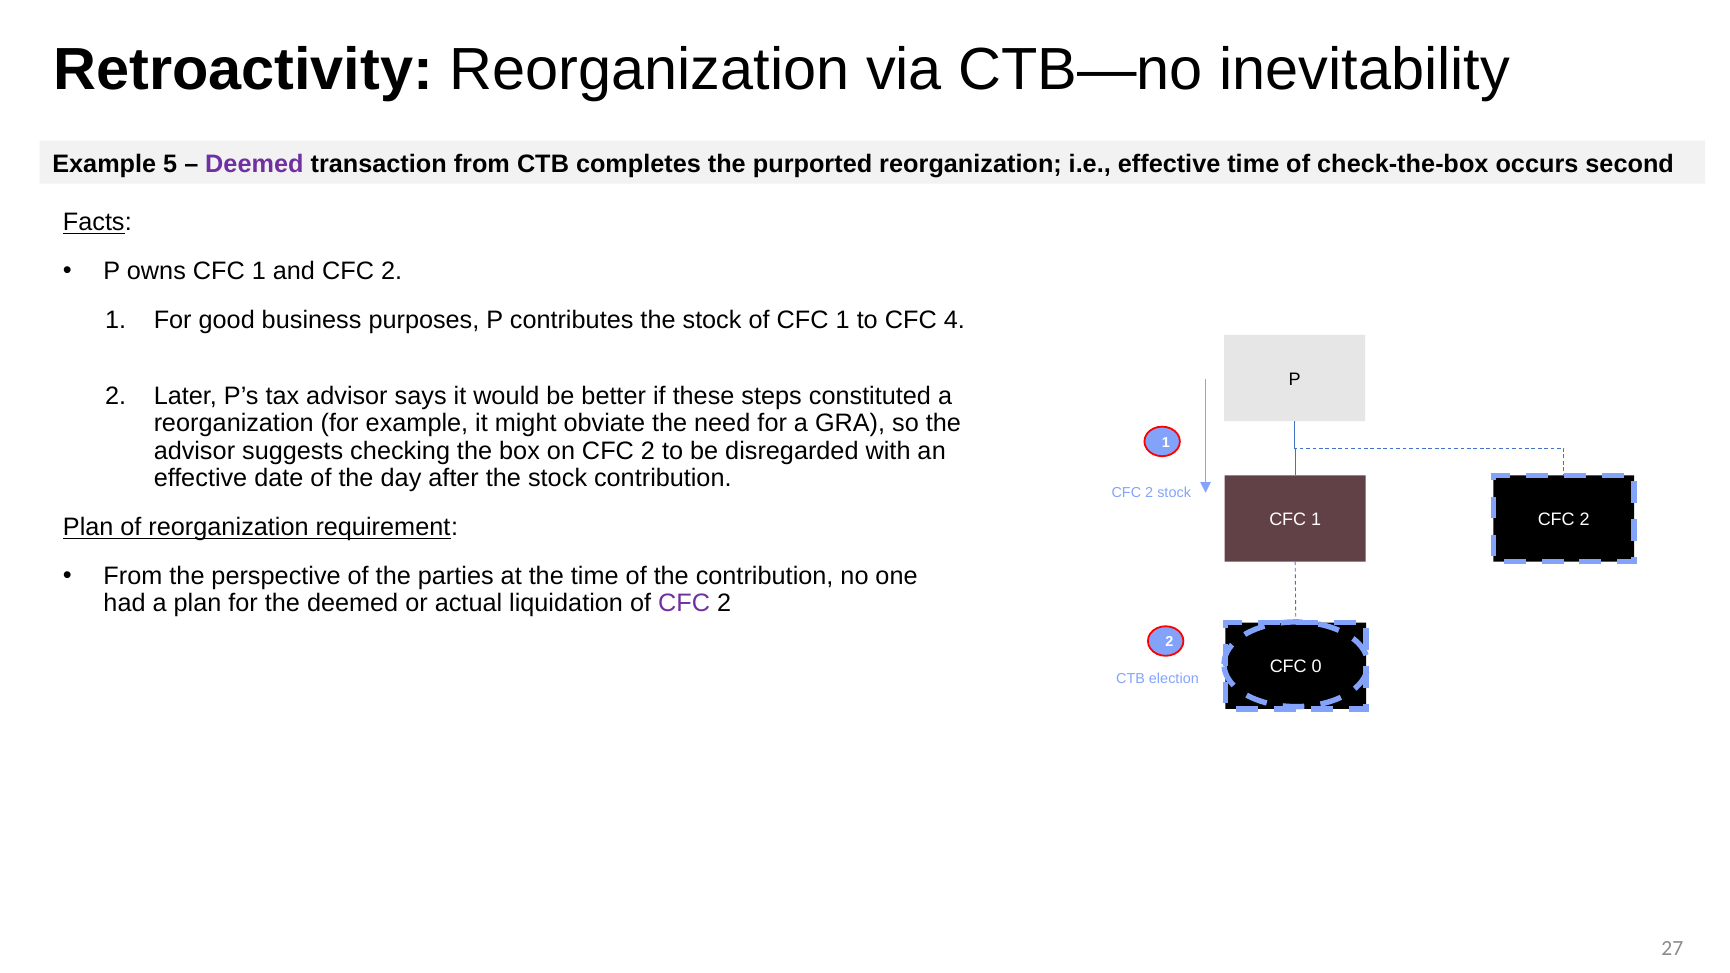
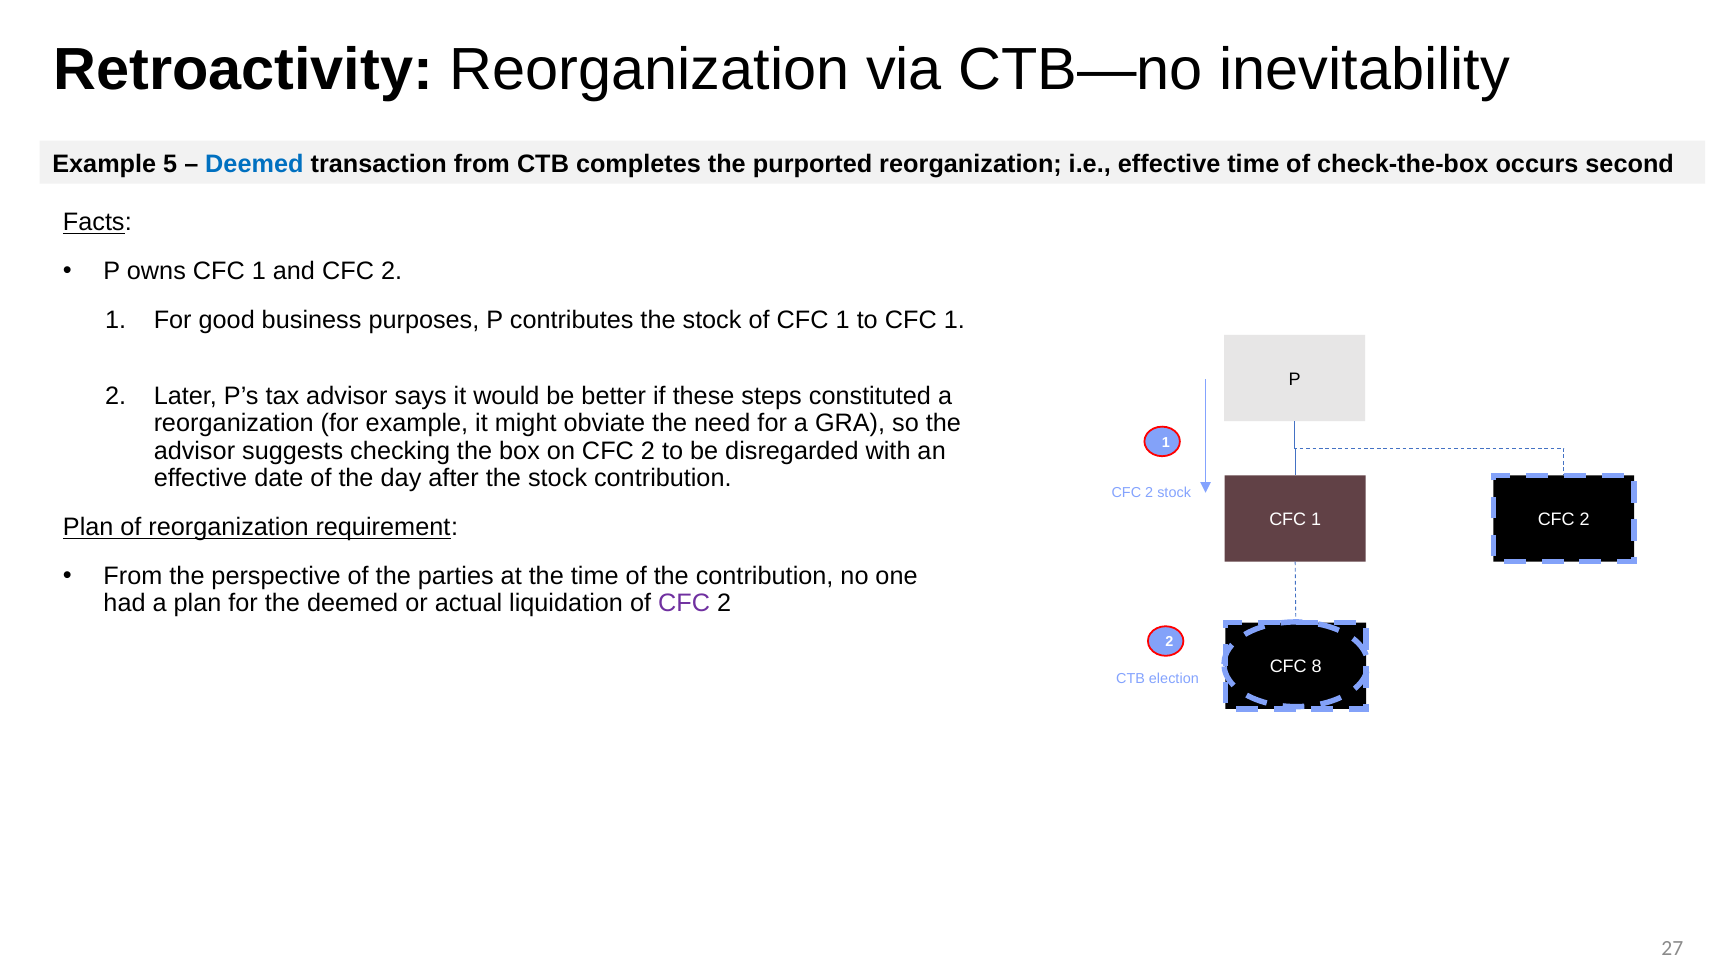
Deemed colour: purple -> blue (254, 164)
to CFC 4: 4 -> 1 (954, 320)
0: 0 -> 8 (1317, 667)
